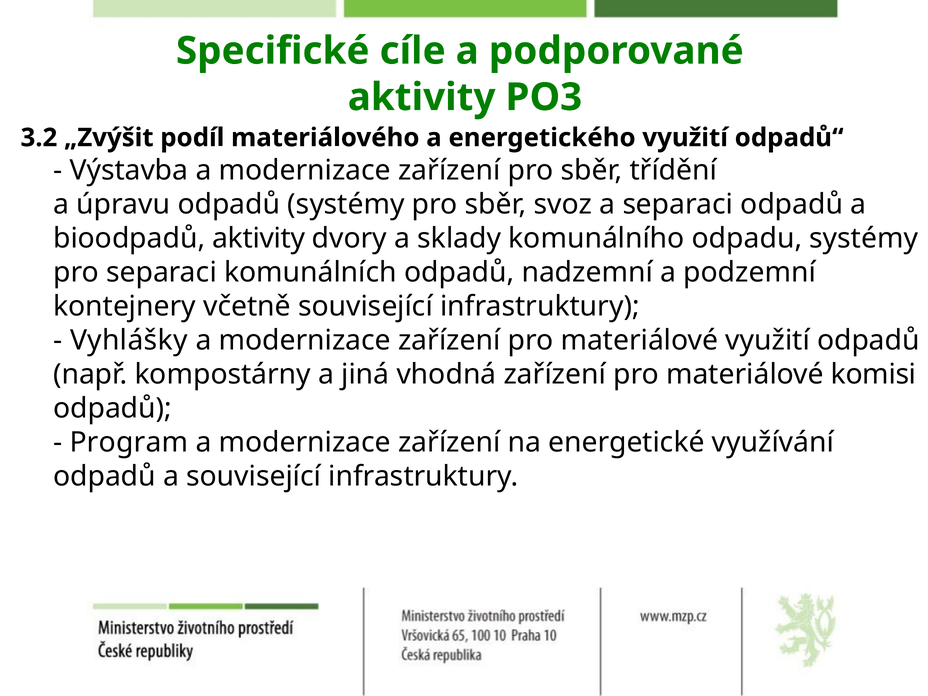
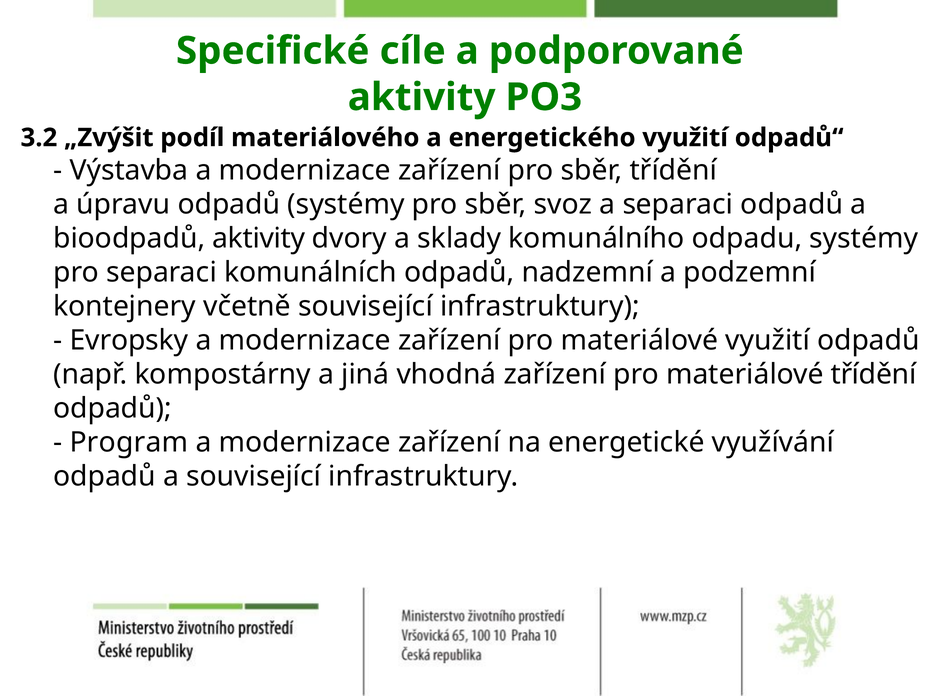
Vyhlášky: Vyhlášky -> Evropsky (129, 340)
materiálové komisi: komisi -> třídění (873, 374)
